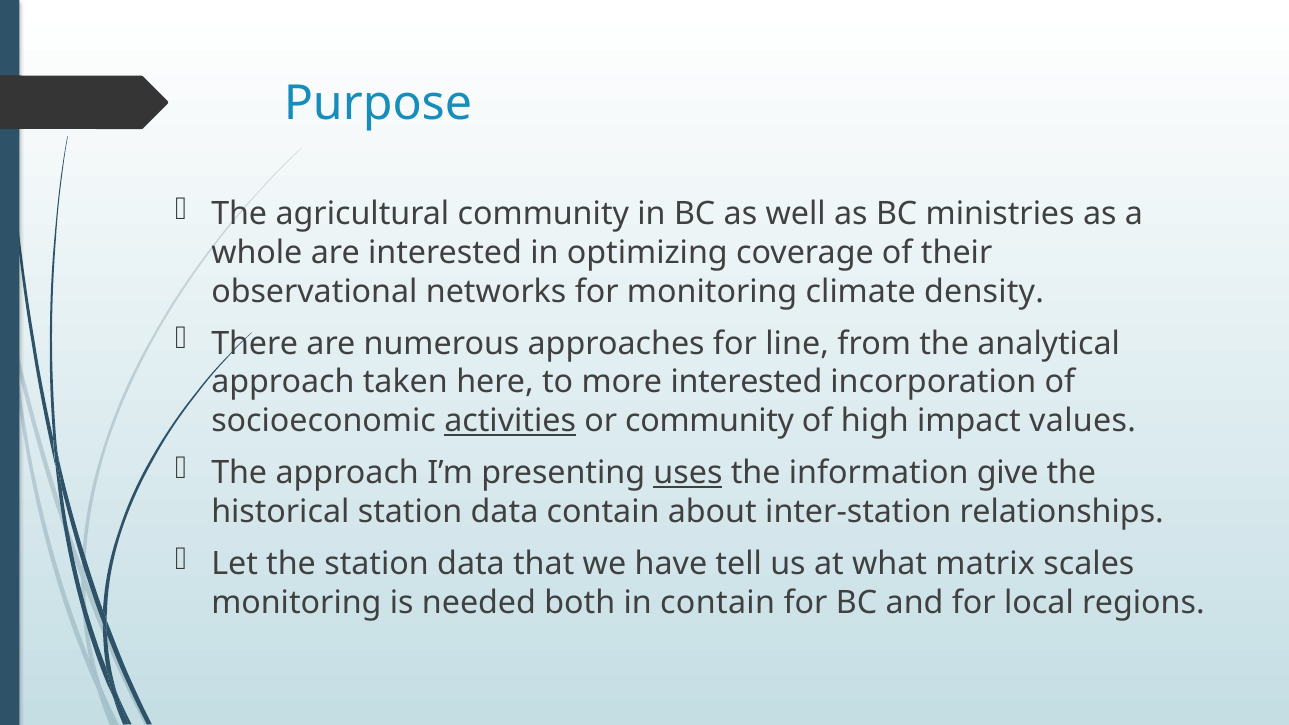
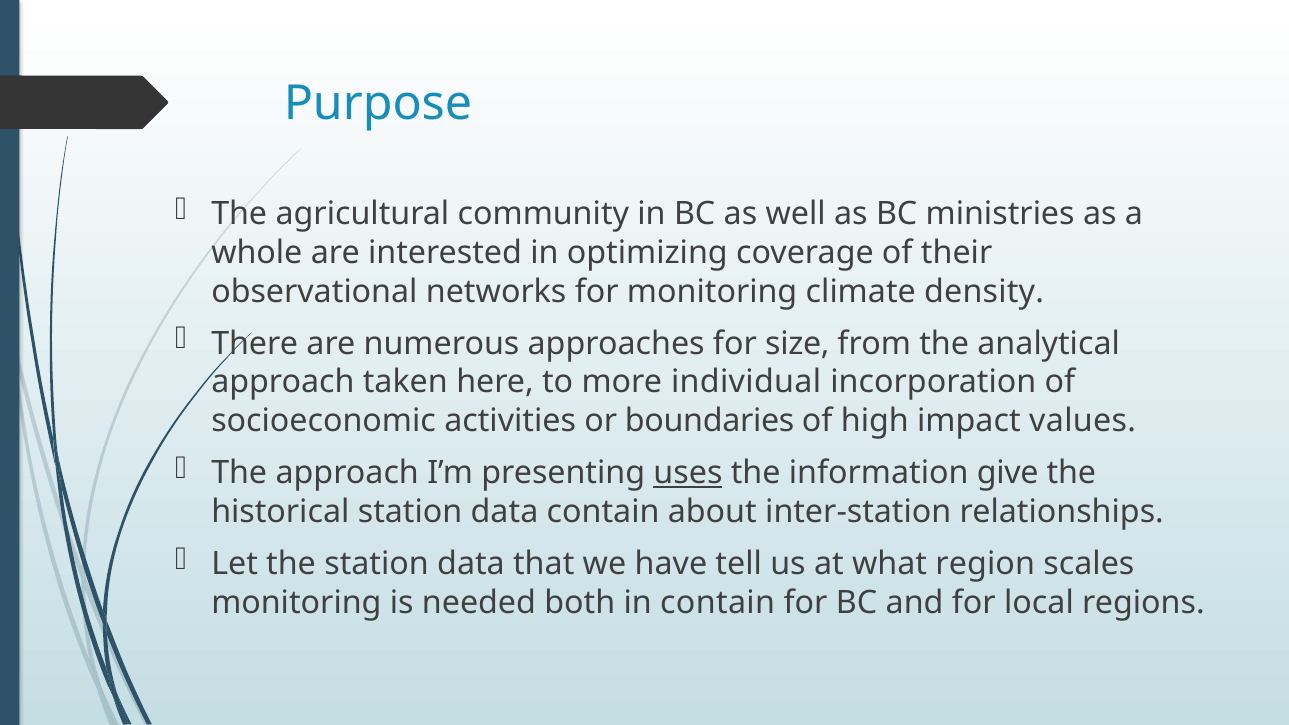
line: line -> size (797, 344)
more interested: interested -> individual (746, 382)
activities underline: present -> none (510, 421)
or community: community -> boundaries (710, 421)
matrix: matrix -> region (985, 564)
